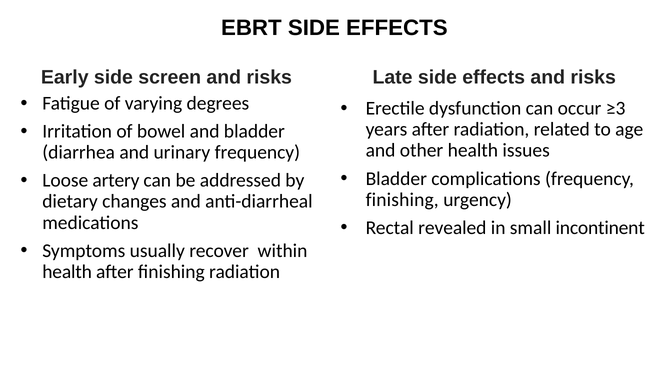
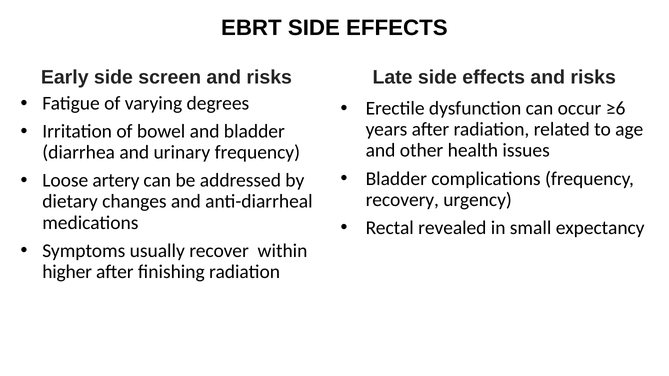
≥3: ≥3 -> ≥6 (616, 109)
finishing: finishing -> recovery (402, 200)
incontinent: incontinent -> expectancy (600, 228)
health: health -> higher (67, 272)
